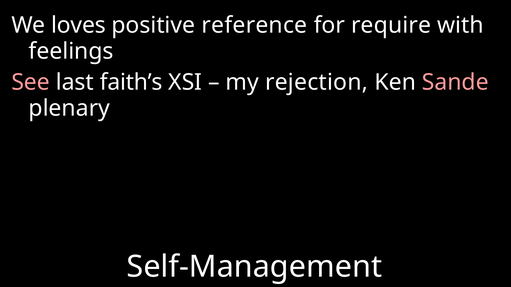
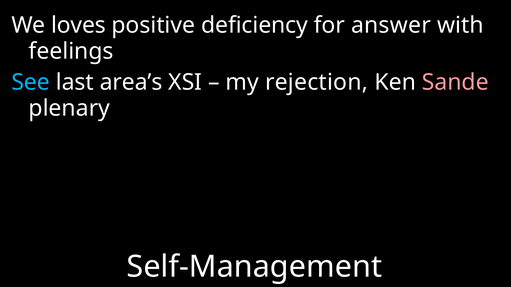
reference: reference -> deficiency (255, 25)
require: require -> answer (391, 25)
See colour: pink -> light blue (31, 82)
faith’s: faith’s -> area’s (131, 82)
